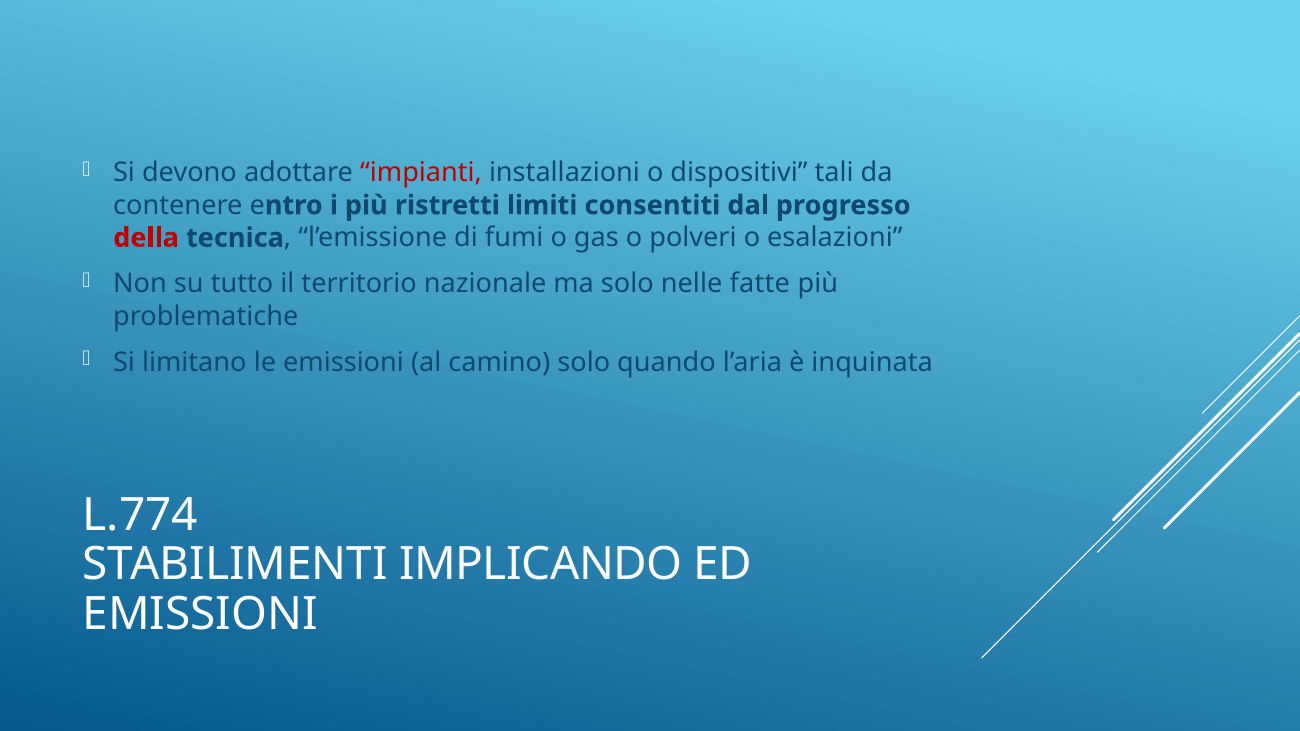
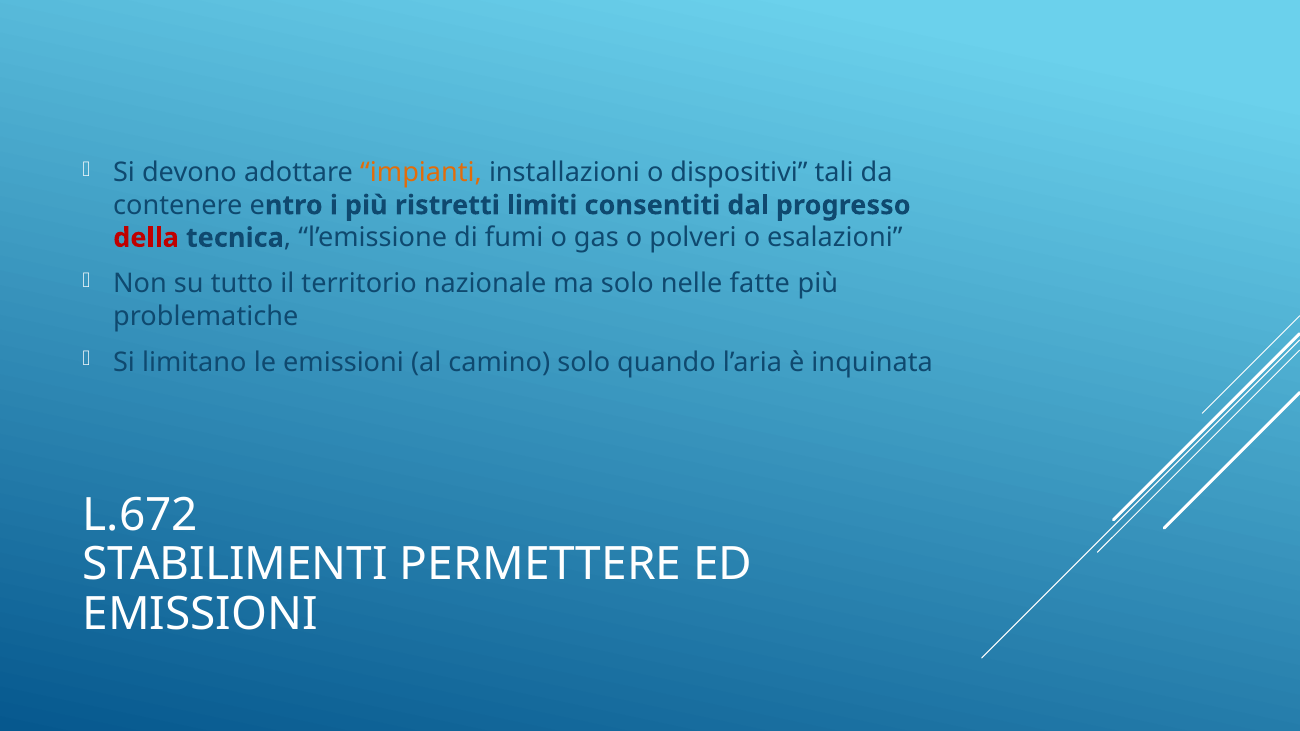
impianti colour: red -> orange (421, 173)
L.774: L.774 -> L.672 (140, 515)
IMPLICANDO: IMPLICANDO -> PERMETTERE (541, 565)
